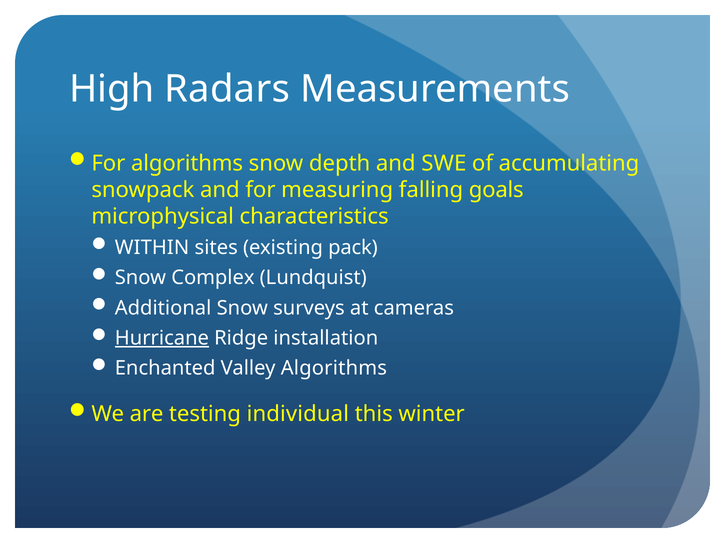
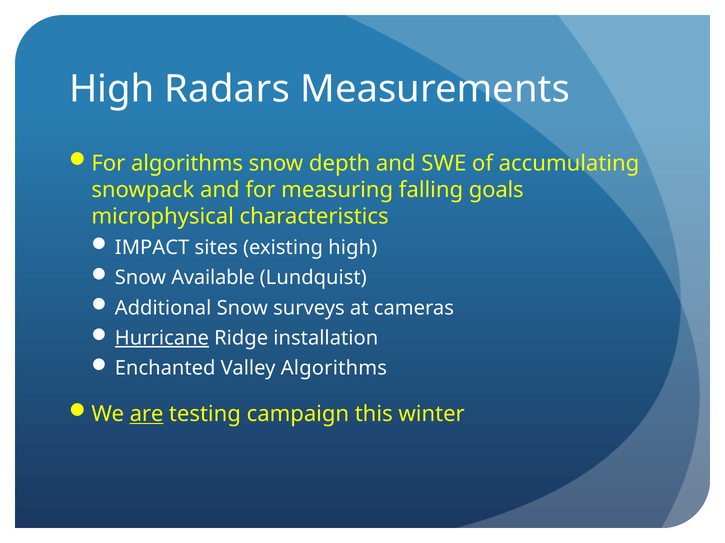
WITHIN: WITHIN -> IMPACT (152, 248)
existing pack: pack -> high (353, 248)
Complex: Complex -> Available (213, 278)
are underline: none -> present (147, 414)
individual: individual -> campaign (298, 414)
